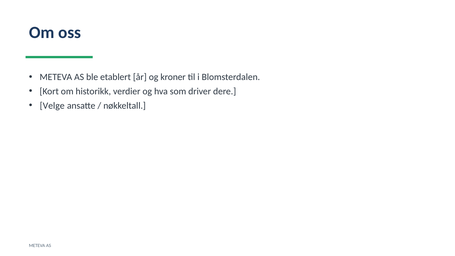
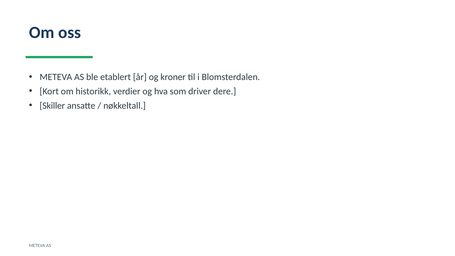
Velge: Velge -> Skiller (52, 106)
